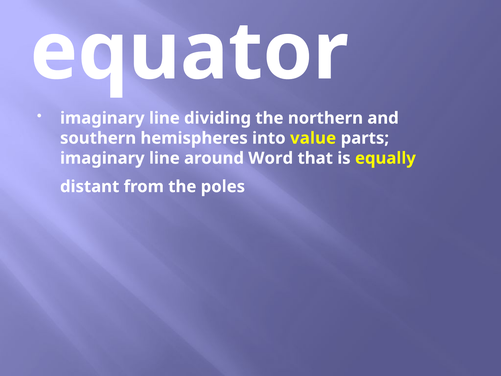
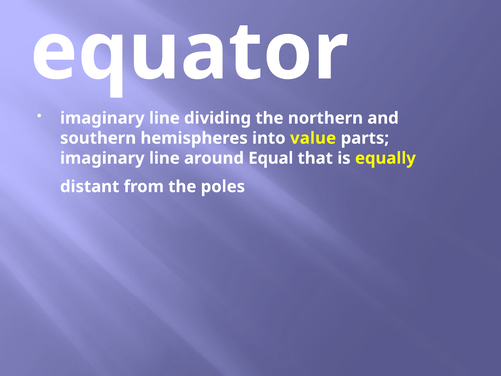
Word: Word -> Equal (271, 158)
